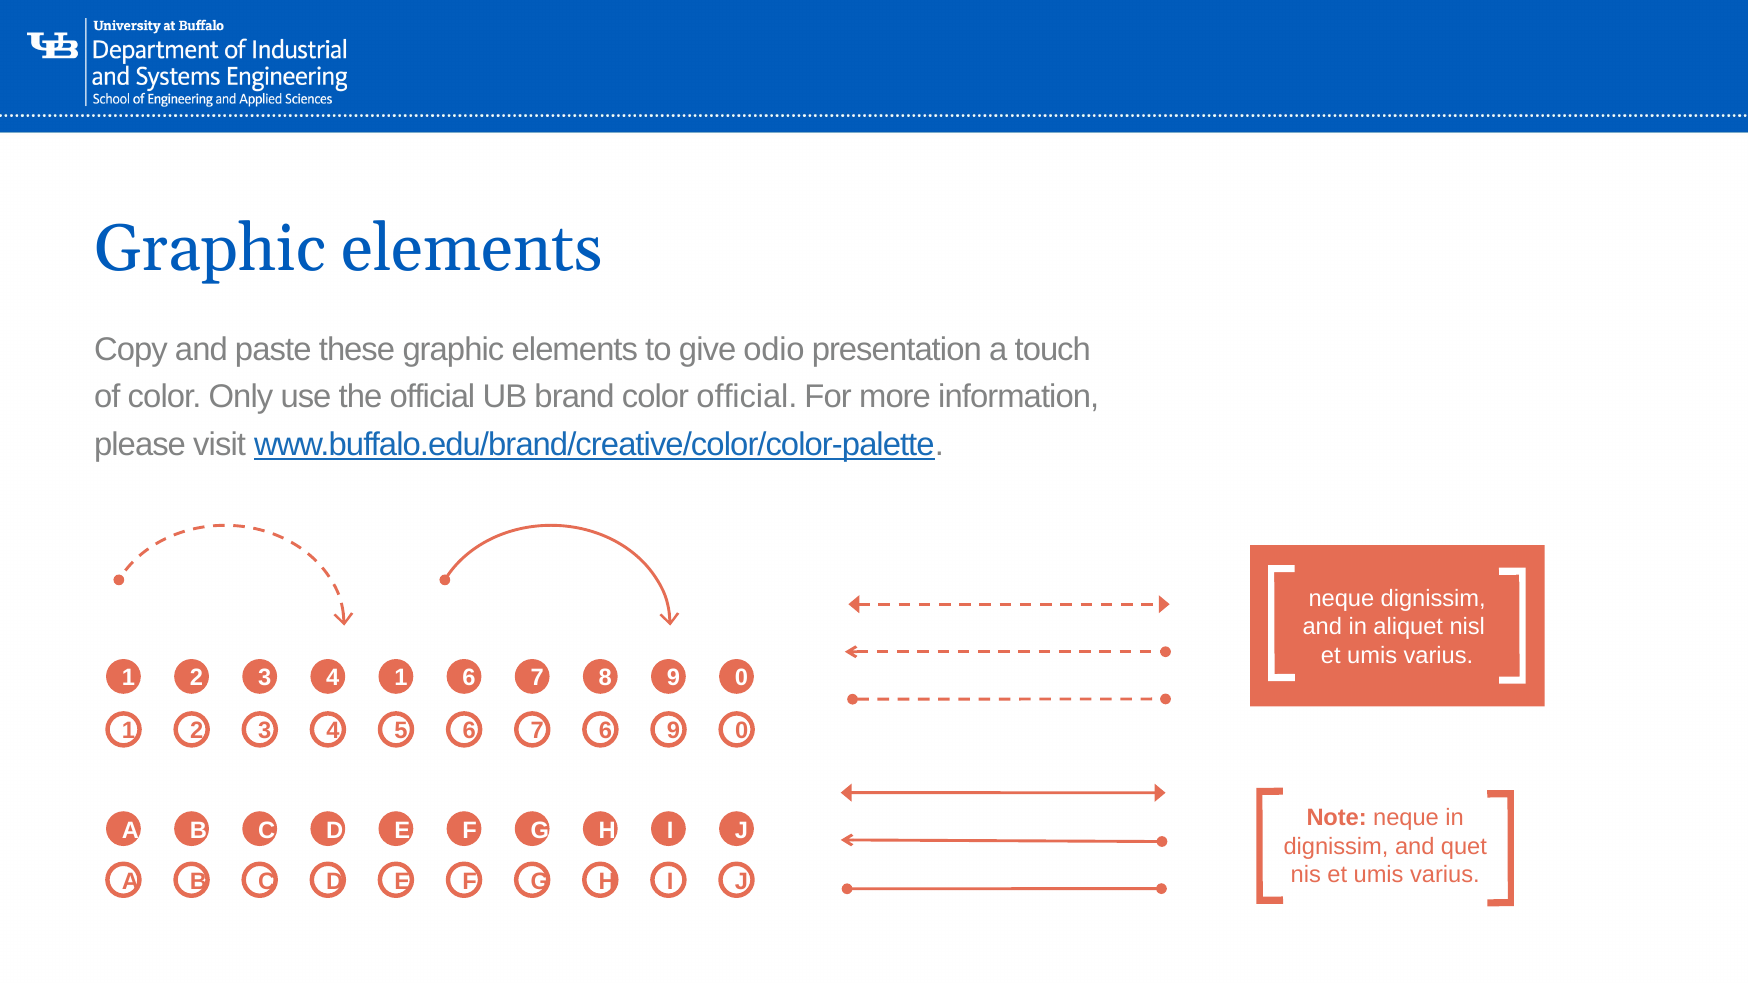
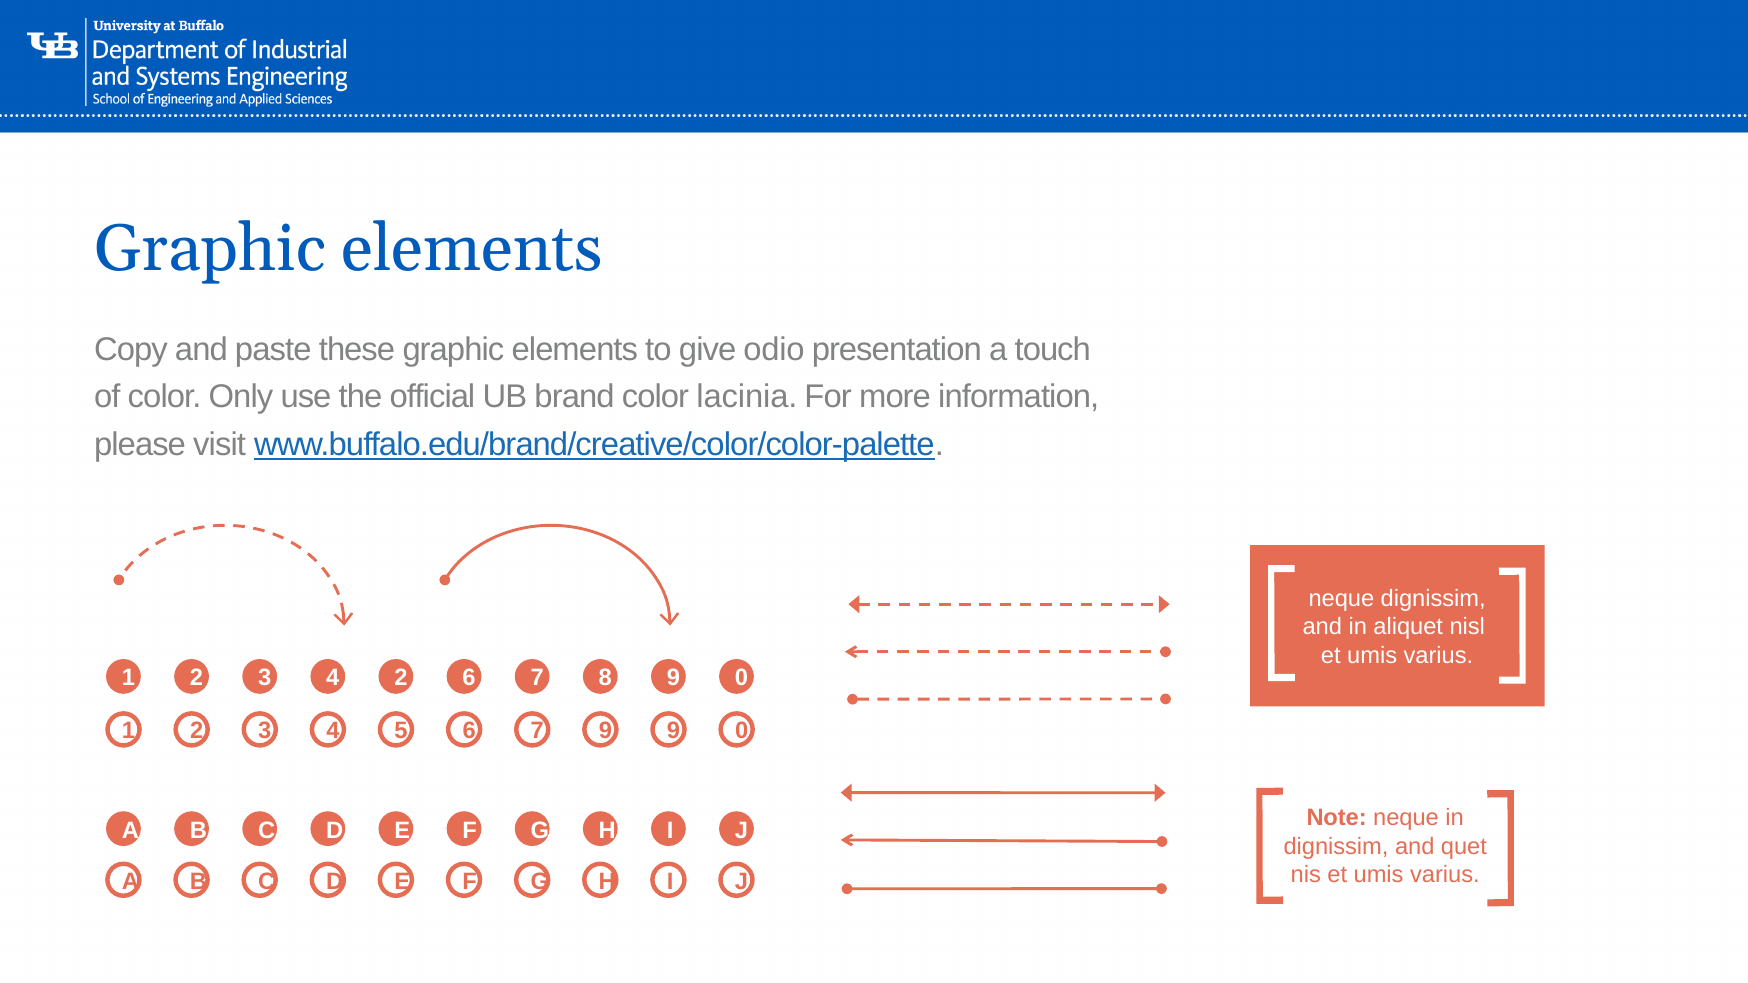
color official: official -> lacinia (747, 397)
4 1: 1 -> 2 (401, 678)
7 6: 6 -> 9 (605, 731)
